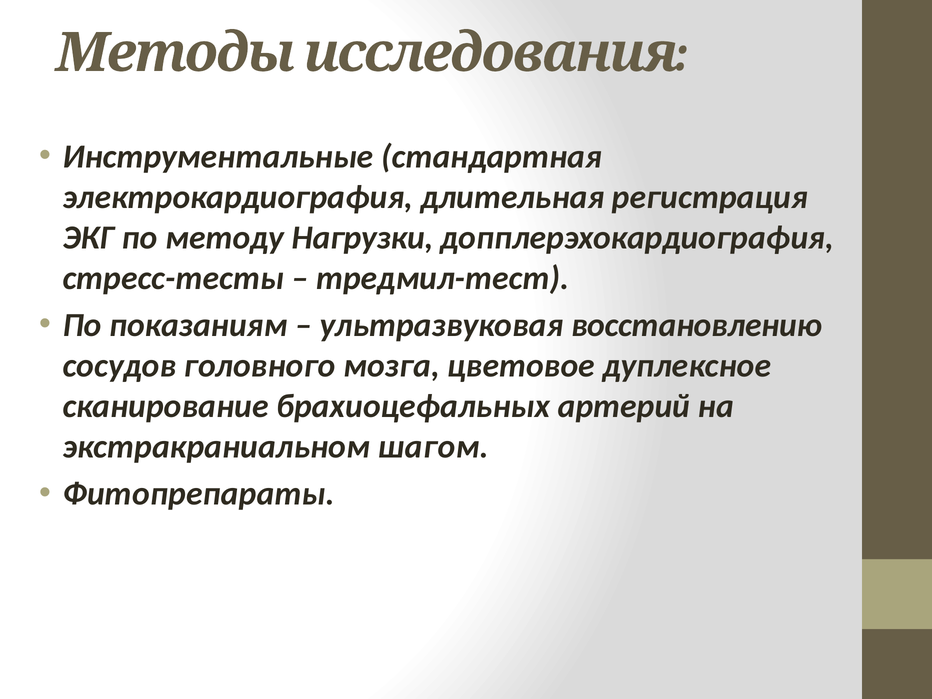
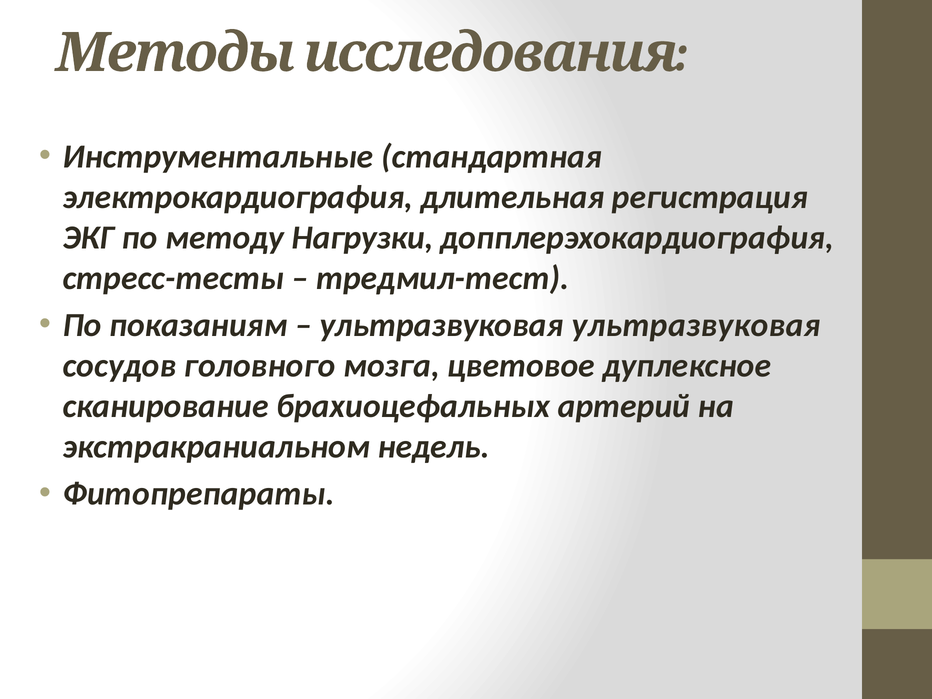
ультразвуковая восстановлению: восстановлению -> ультразвуковая (696, 325)
шагом: шагом -> недель (434, 447)
